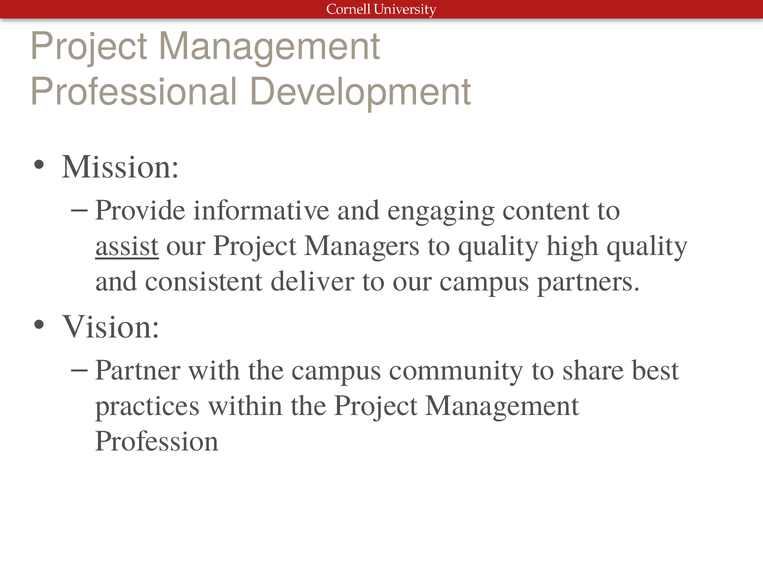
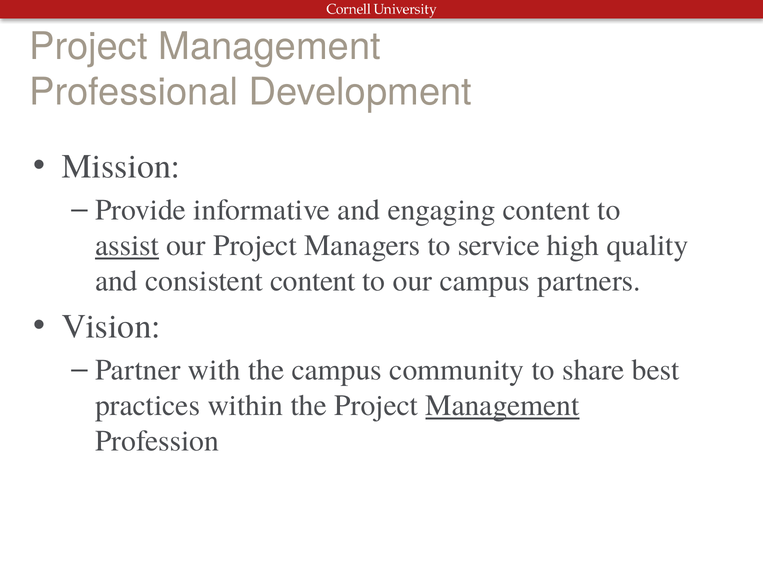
to quality: quality -> service (499, 246)
consistent deliver: deliver -> content (313, 281)
Management underline: none -> present (502, 406)
